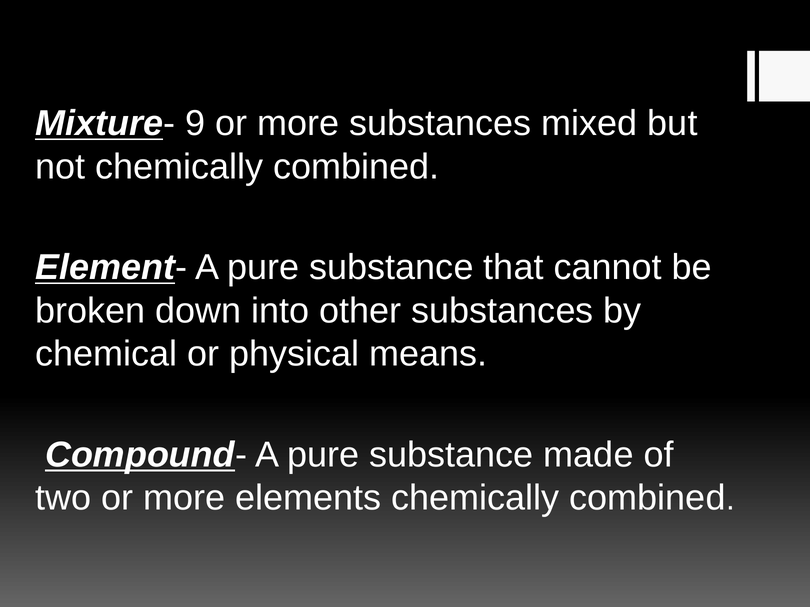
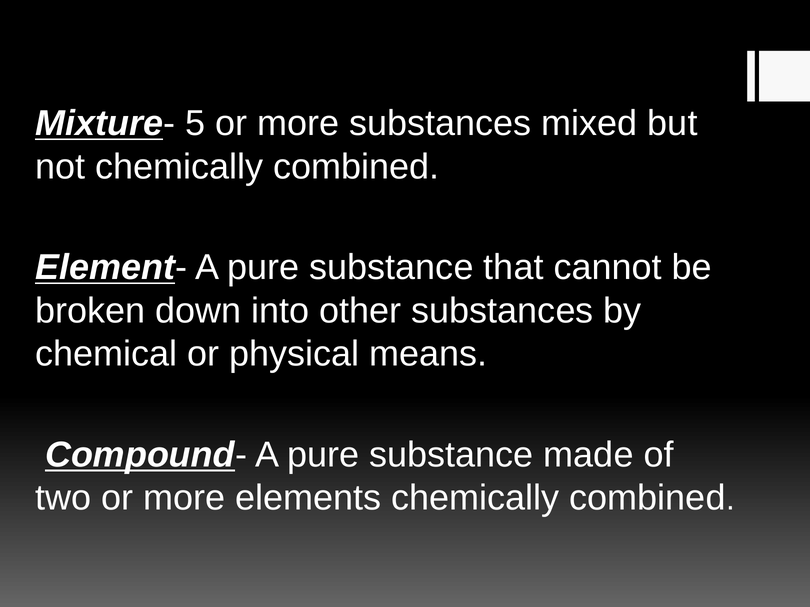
9: 9 -> 5 (195, 124)
